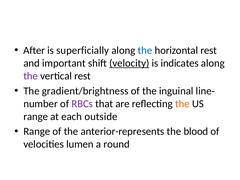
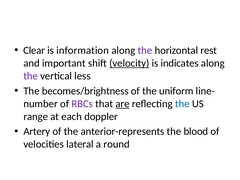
After: After -> Clear (34, 50)
superficially: superficially -> information (83, 50)
the colour: blue -> purple (145, 50)
vertical rest: rest -> less (82, 76)
gradient/brightness: gradient/brightness -> becomes/brightness (85, 91)
inguinal: inguinal -> uniform (176, 91)
are underline: none -> present (123, 104)
the colour: orange -> blue (182, 104)
outside: outside -> doppler (101, 116)
Range: Range -> Artery (37, 131)
lumen: lumen -> lateral (80, 144)
